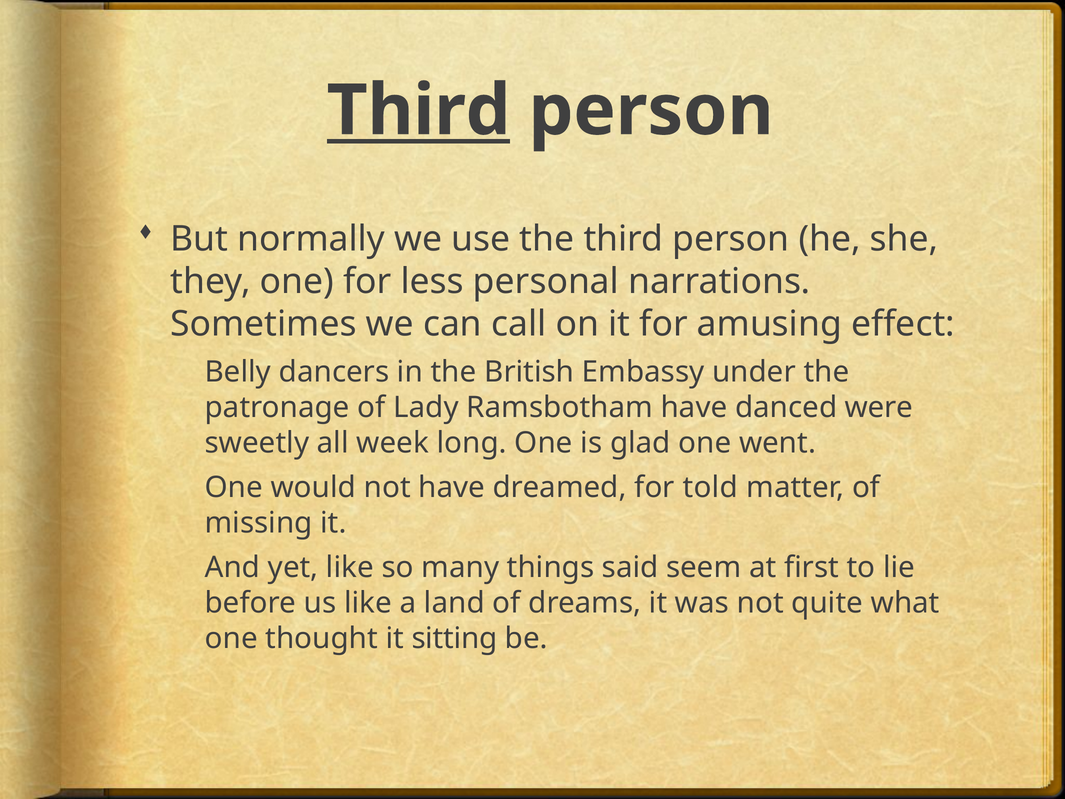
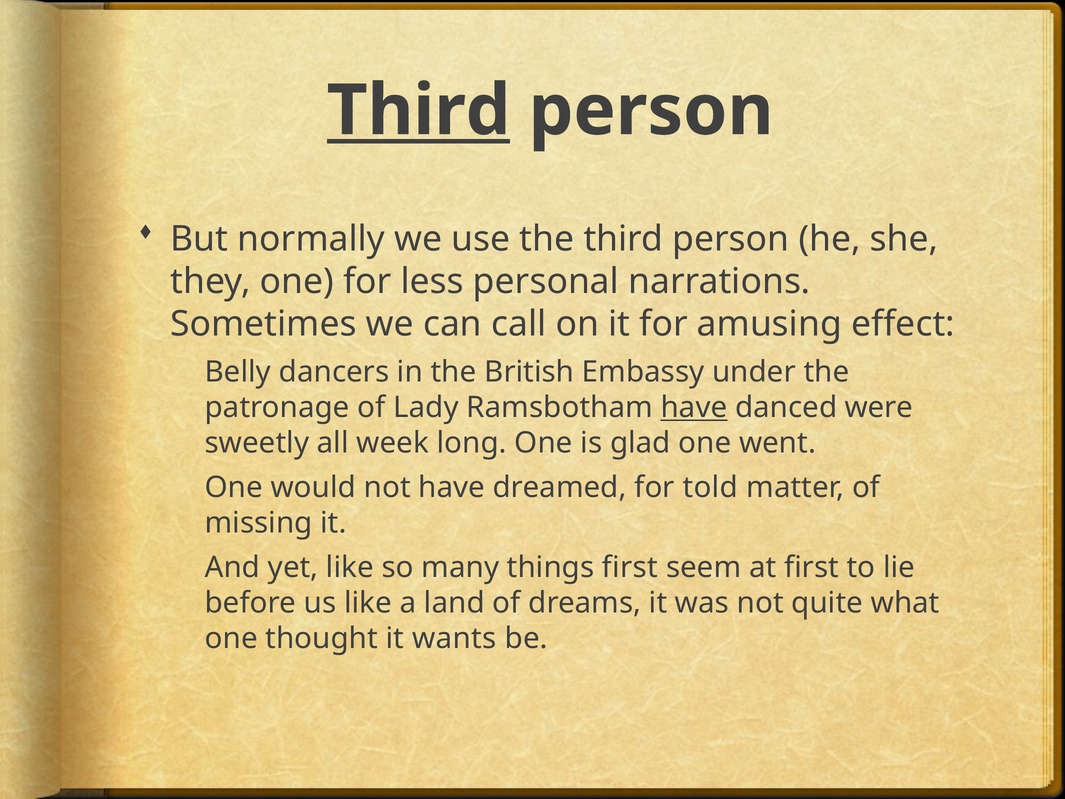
have underline: none -> present (694, 407)
things said: said -> first (630, 567)
sitting: sitting -> wants (454, 638)
